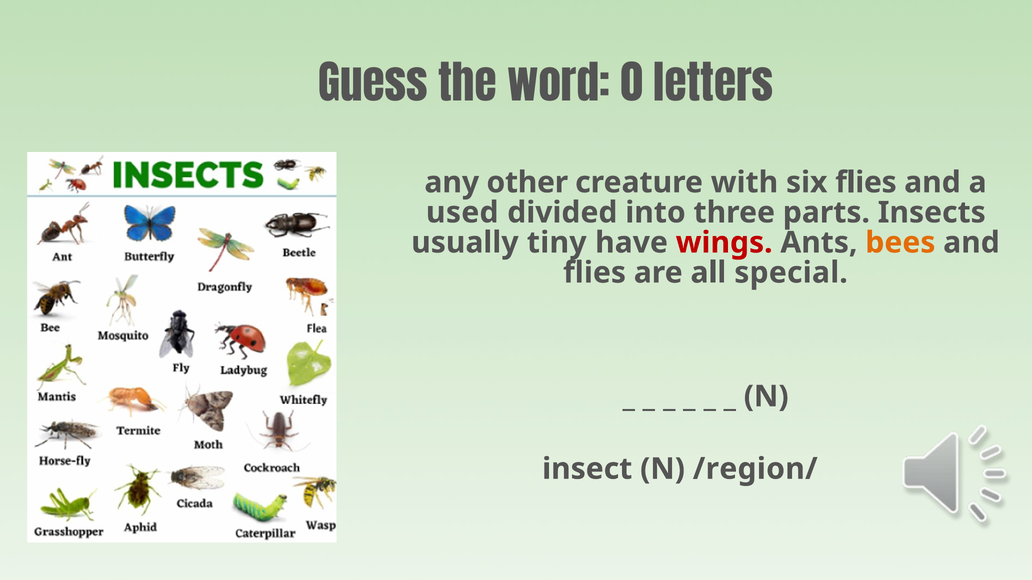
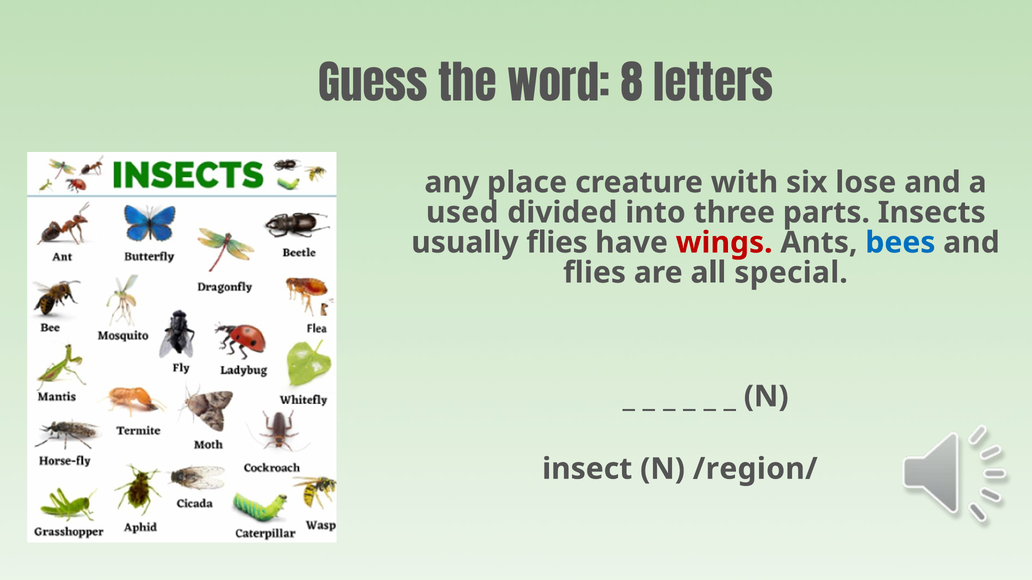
0: 0 -> 8 (632, 86)
other: other -> place (527, 183)
six flies: flies -> lose (866, 183)
usually tiny: tiny -> flies (557, 243)
bees colour: orange -> blue (900, 243)
